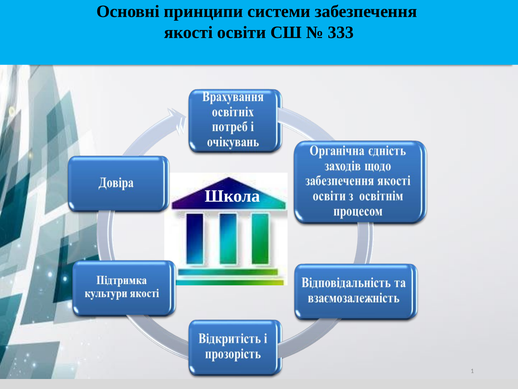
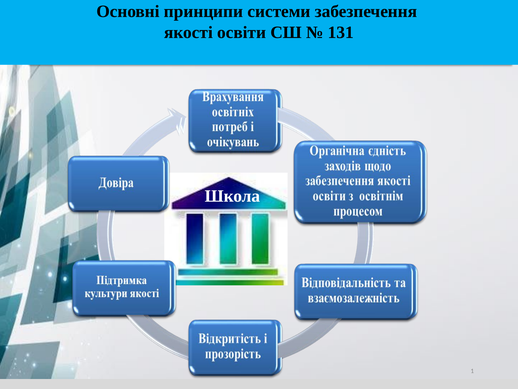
333: 333 -> 131 (341, 32)
